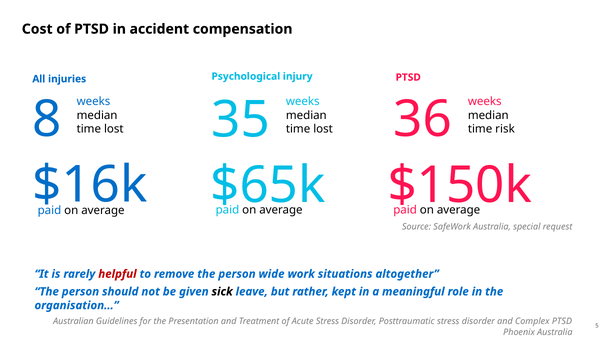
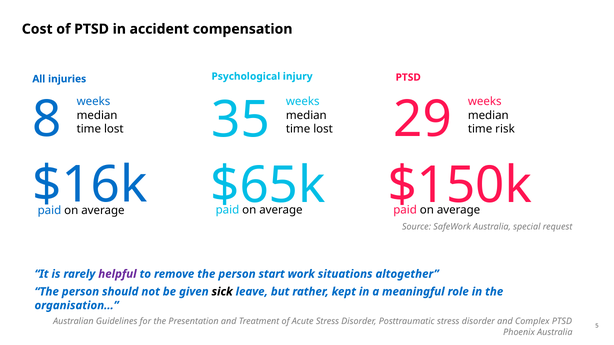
36: 36 -> 29 (423, 120)
helpful colour: red -> purple (117, 274)
wide: wide -> start (272, 274)
